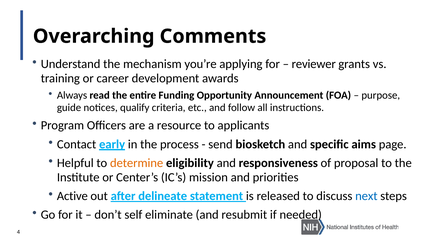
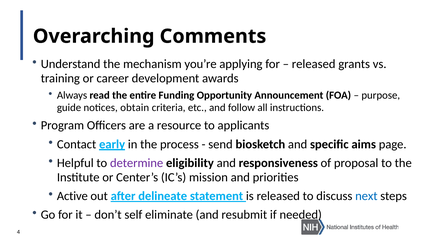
reviewer: reviewer -> released (314, 64)
qualify: qualify -> obtain (135, 107)
determine colour: orange -> purple (137, 163)
